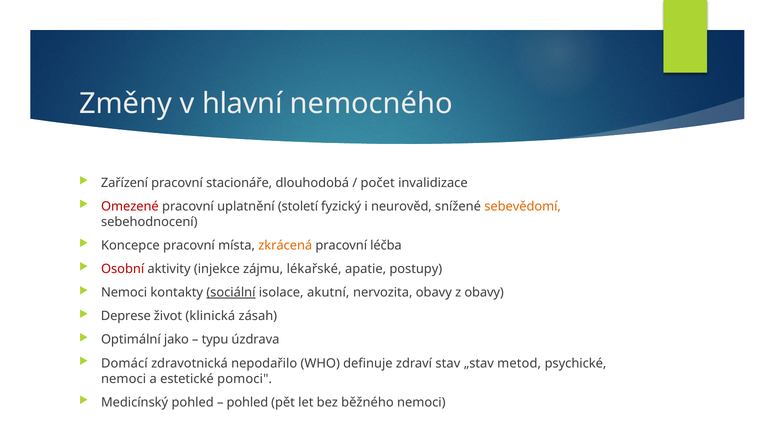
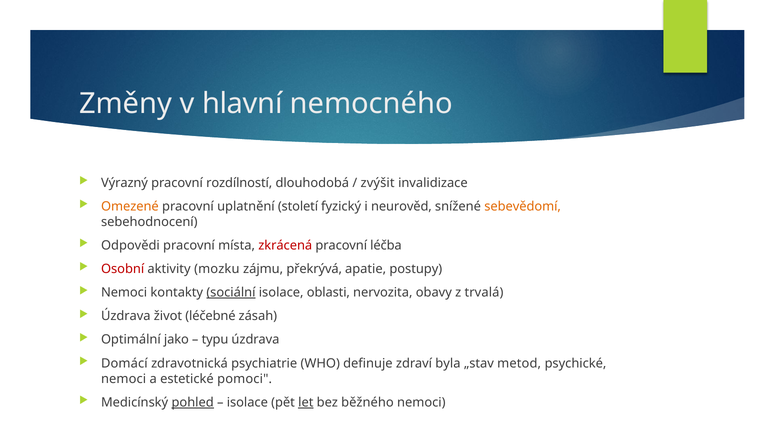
Zařízení: Zařízení -> Výrazný (124, 183)
stacionáře: stacionáře -> rozdílností (239, 183)
počet: počet -> zvýšit (378, 183)
Omezené colour: red -> orange (130, 206)
Koncepce: Koncepce -> Odpovědi (130, 245)
zkrácená colour: orange -> red (285, 245)
injekce: injekce -> mozku (217, 269)
lékařské: lékařské -> překrývá (314, 269)
akutní: akutní -> oblasti (328, 292)
z obavy: obavy -> trvalá (484, 292)
Deprese: Deprese -> Úzdrava (126, 316)
klinická: klinická -> léčebné (210, 316)
nepodařilo: nepodařilo -> psychiatrie (264, 363)
stav: stav -> byla (448, 363)
pohled underline: none -> present (193, 402)
pohled: pohled -> isolace (247, 402)
let underline: none -> present (306, 402)
